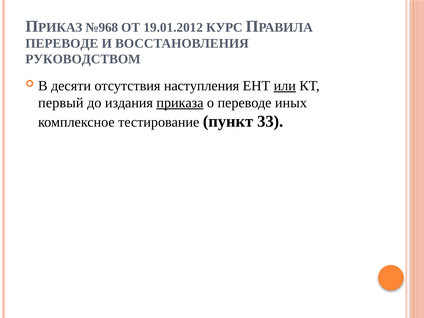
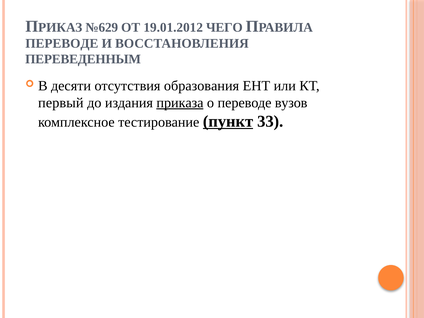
№968: №968 -> №629 (102, 28)
КУРС: КУРС -> ЧЕГО (224, 28)
РУКОВОДСТВОМ: РУКОВОДСТВОМ -> ПЕРЕВЕДЕННЫМ (83, 59)
наступления: наступления -> образования (202, 86)
или underline: present -> none (285, 86)
иных: иных -> вузов (291, 103)
пункт underline: none -> present (228, 121)
